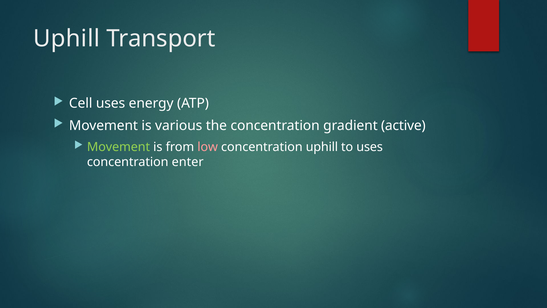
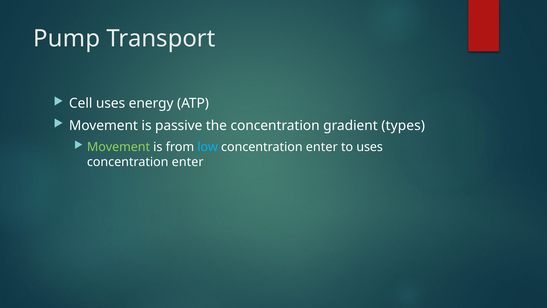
Uphill: Uphill -> Pump (67, 38)
various: various -> passive (179, 125)
active: active -> types (403, 125)
low colour: pink -> light blue (208, 147)
uphill: uphill -> enter (322, 147)
